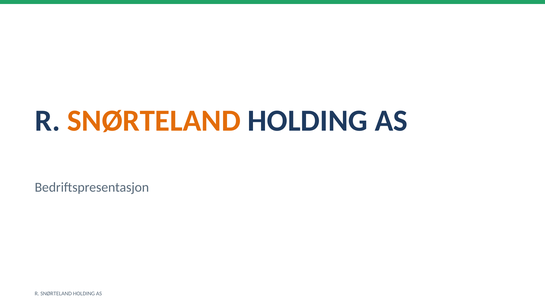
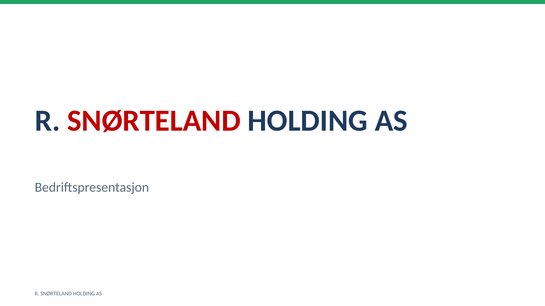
SNØRTELAND colour: orange -> red (154, 121)
